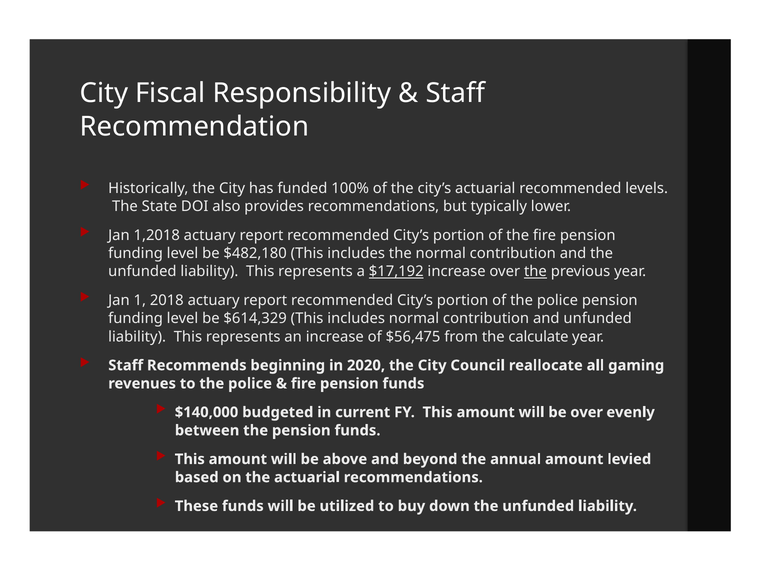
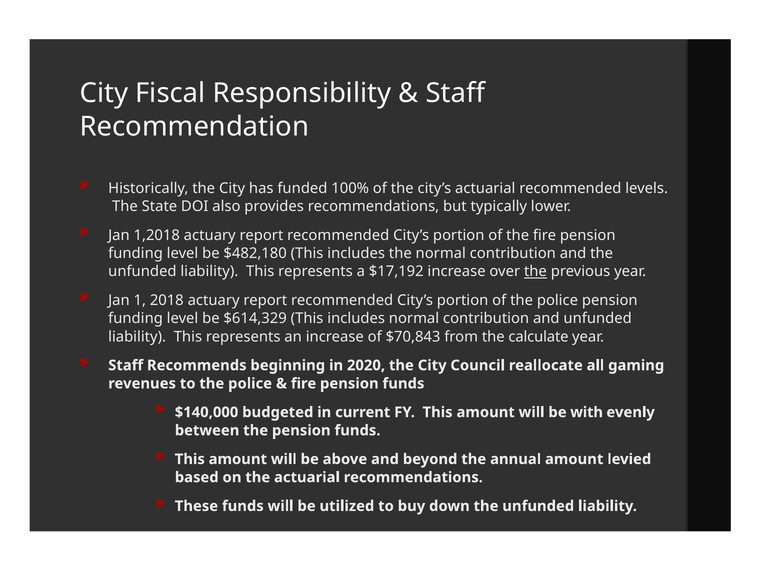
$17,192 underline: present -> none (396, 271)
$56,475: $56,475 -> $70,843 (413, 336)
be over: over -> with (587, 412)
